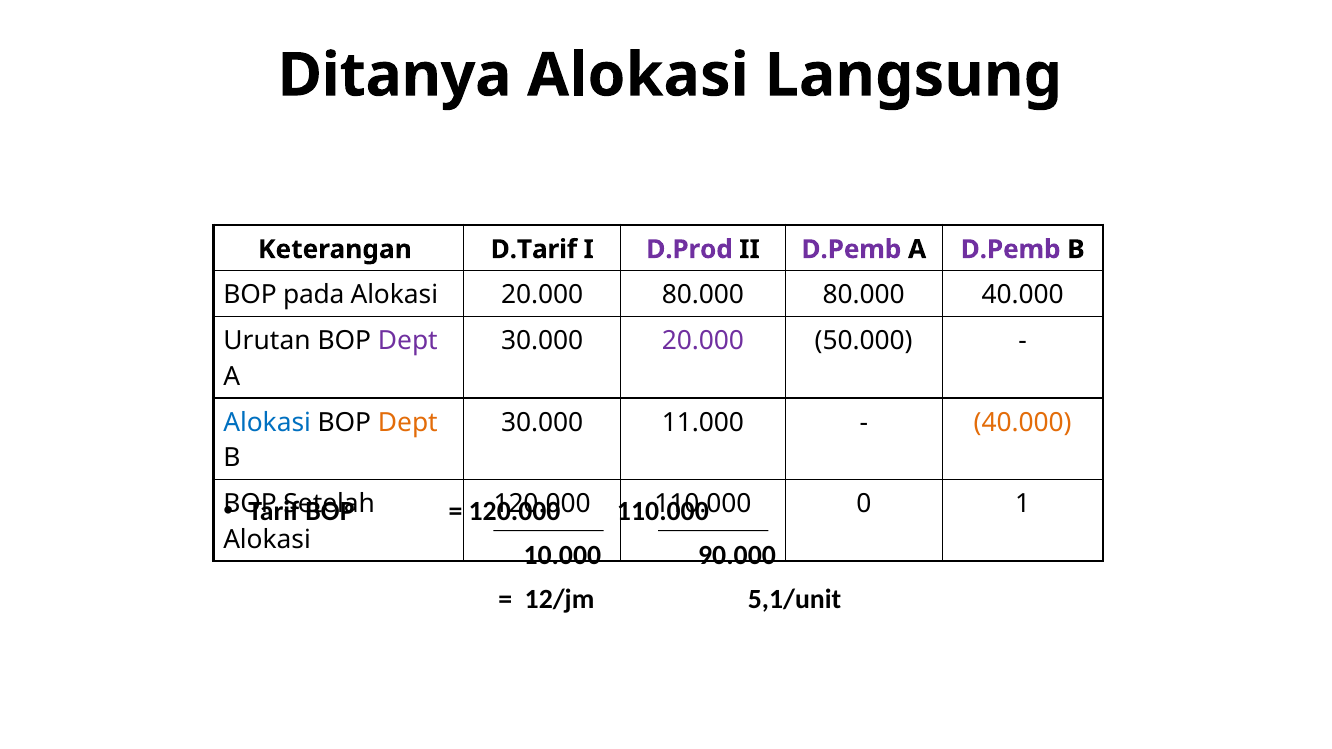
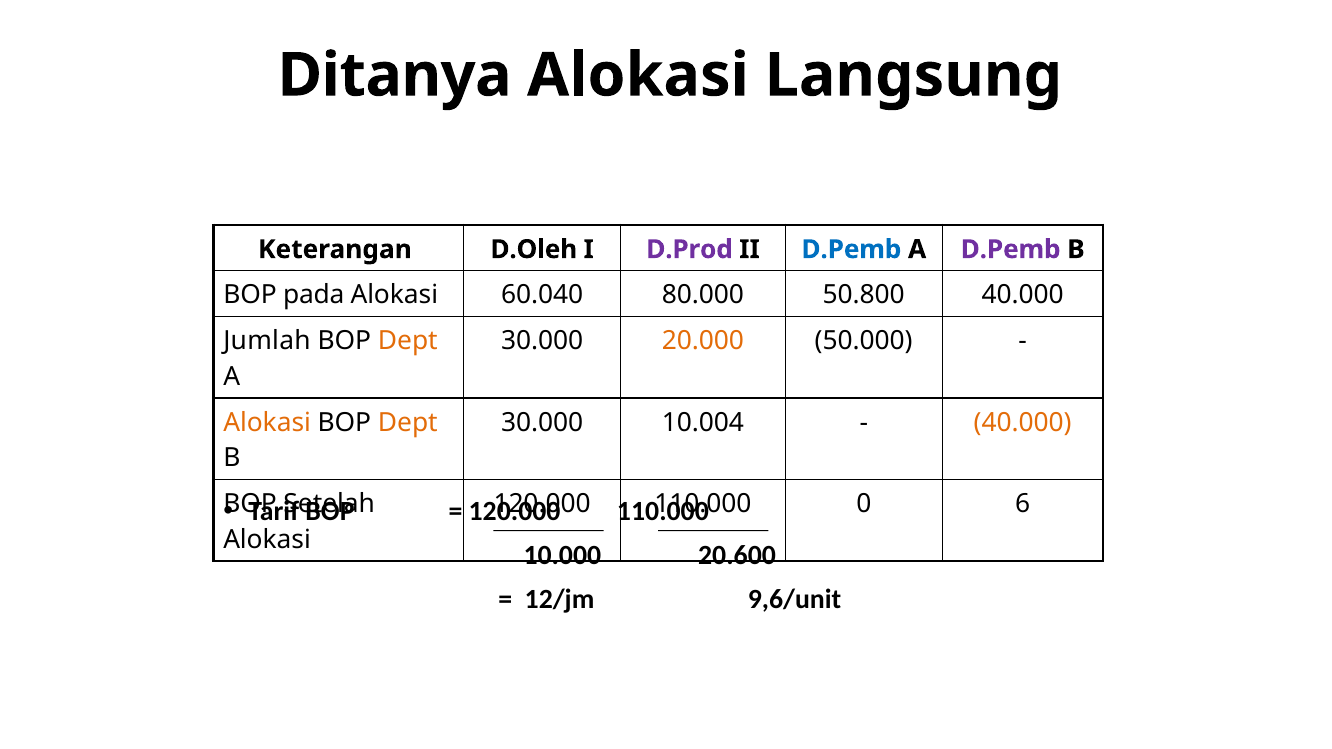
D.Tarif: D.Tarif -> D.Oleh (534, 250)
D.Pemb colour: purple -> blue (851, 250)
Alokasi 20.000: 20.000 -> 60.040 (542, 295)
80.000 80.000: 80.000 -> 50.800 (864, 295)
Urutan: Urutan -> Jumlah (267, 341)
Dept colour: purple -> orange (408, 341)
20.000 colour: purple -> orange (703, 341)
Alokasi colour: blue -> orange (267, 423)
11.000: 11.000 -> 10.004 (703, 423)
1: 1 -> 6 (1023, 504)
90.000: 90.000 -> 20.600 (737, 555)
5,1/unit: 5,1/unit -> 9,6/unit (795, 599)
